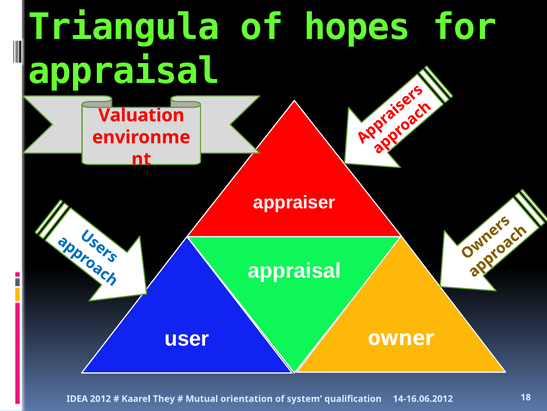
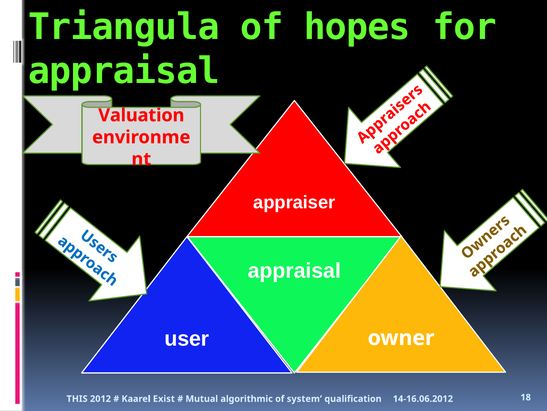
IDEA: IDEA -> THIS (77, 398)
They: They -> Exist (164, 398)
orientation: orientation -> algorithmic (247, 398)
